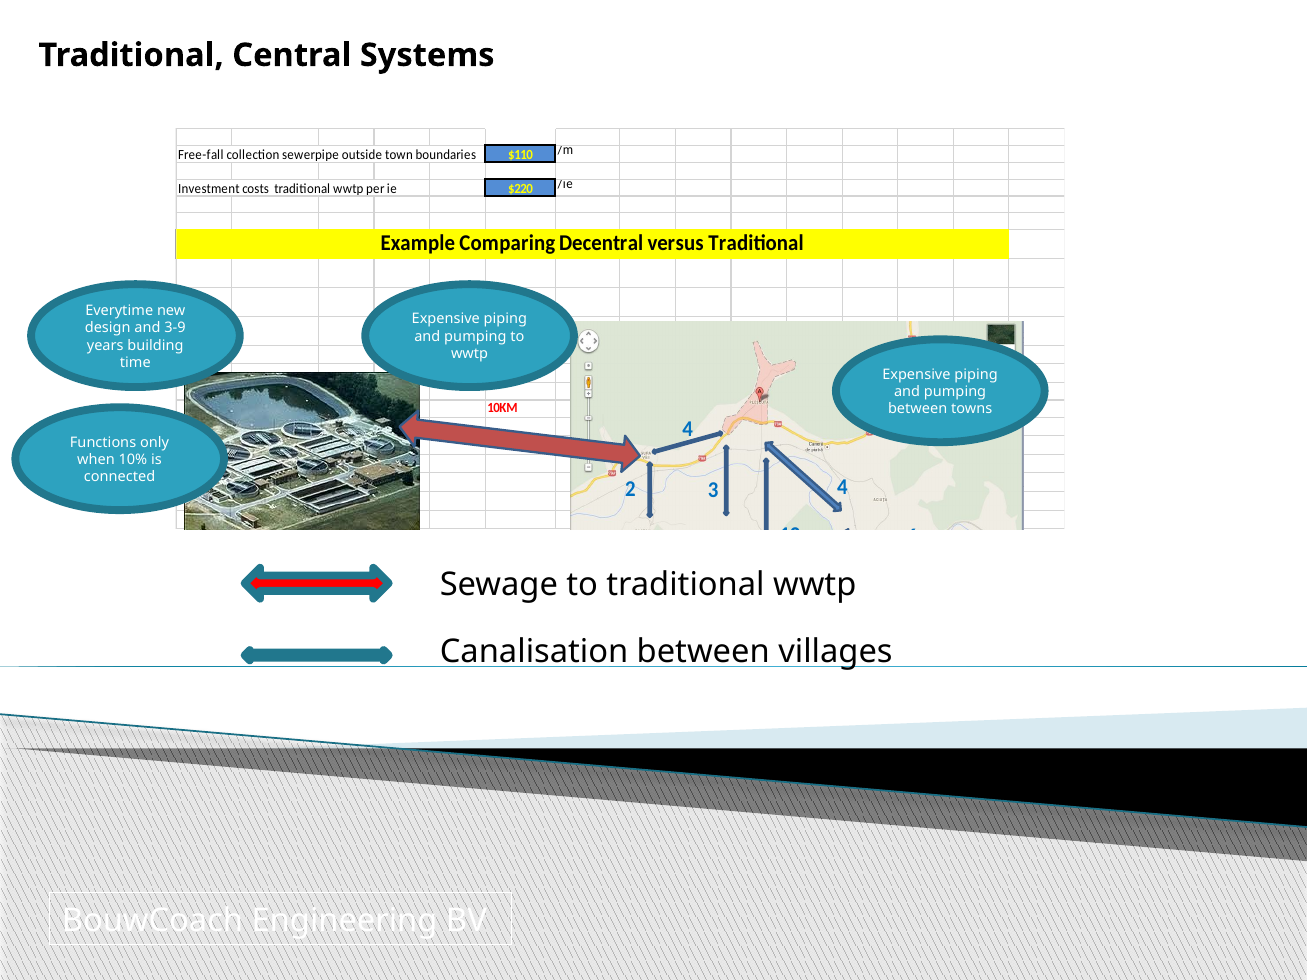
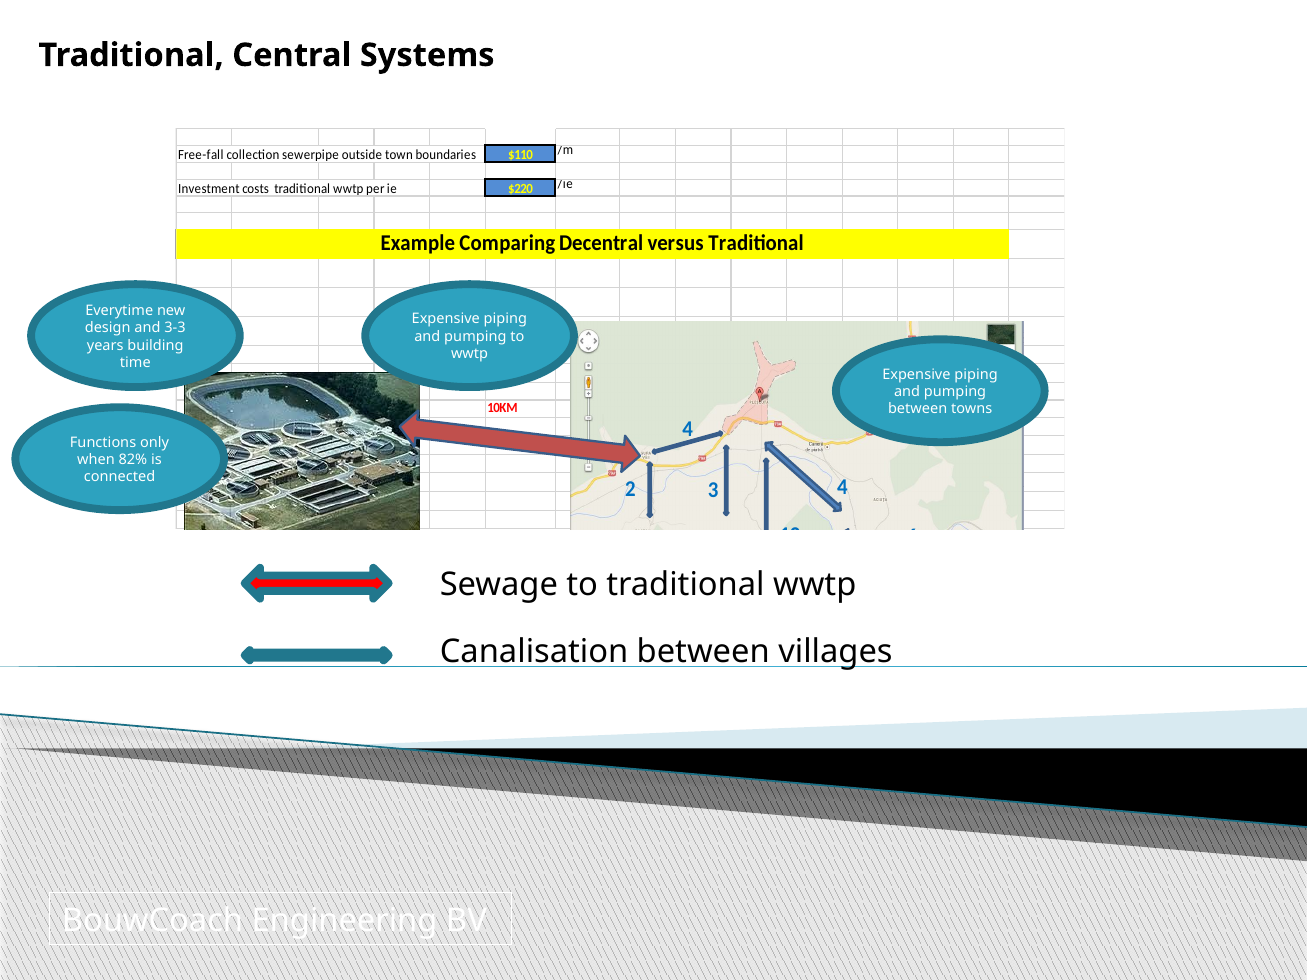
3-9: 3-9 -> 3-3 (175, 328)
10%: 10% -> 82% (133, 460)
